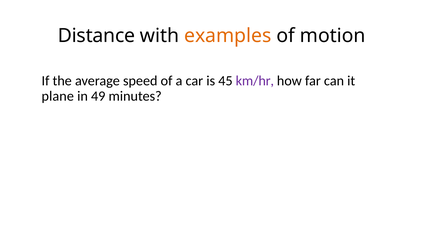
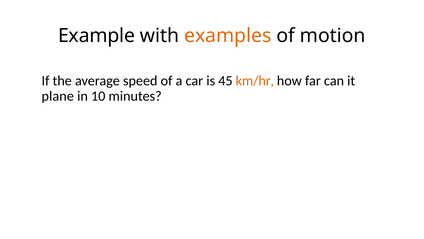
Distance: Distance -> Example (97, 36)
km/hr colour: purple -> orange (255, 81)
49: 49 -> 10 (98, 96)
